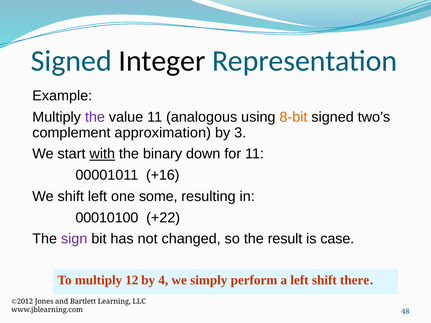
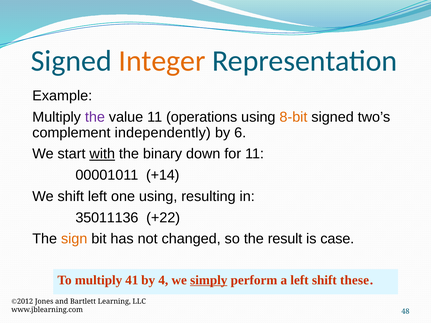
Integer colour: black -> orange (162, 61)
analogous: analogous -> operations (202, 117)
approximation: approximation -> independently (163, 133)
3: 3 -> 6 (240, 133)
+16: +16 -> +14 (163, 175)
one some: some -> using (158, 197)
00010100: 00010100 -> 35011136 (107, 218)
sign colour: purple -> orange (74, 239)
12: 12 -> 41 (132, 280)
simply underline: none -> present (209, 280)
there: there -> these (355, 280)
